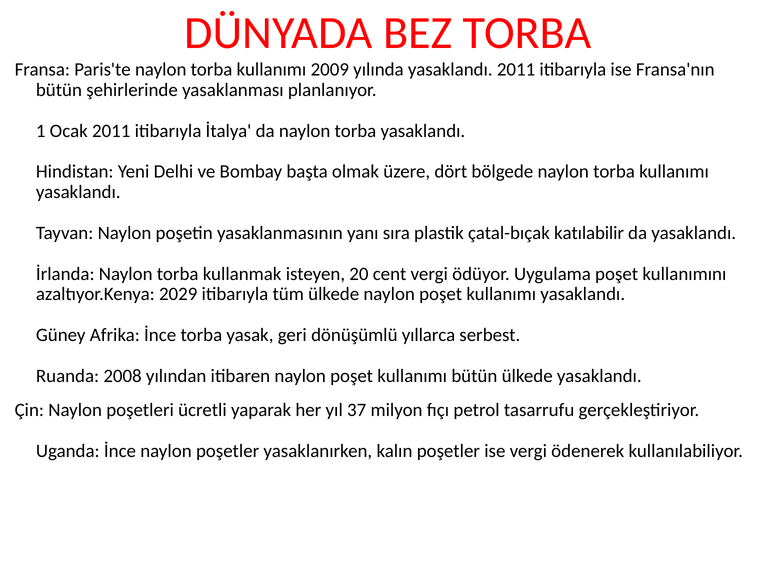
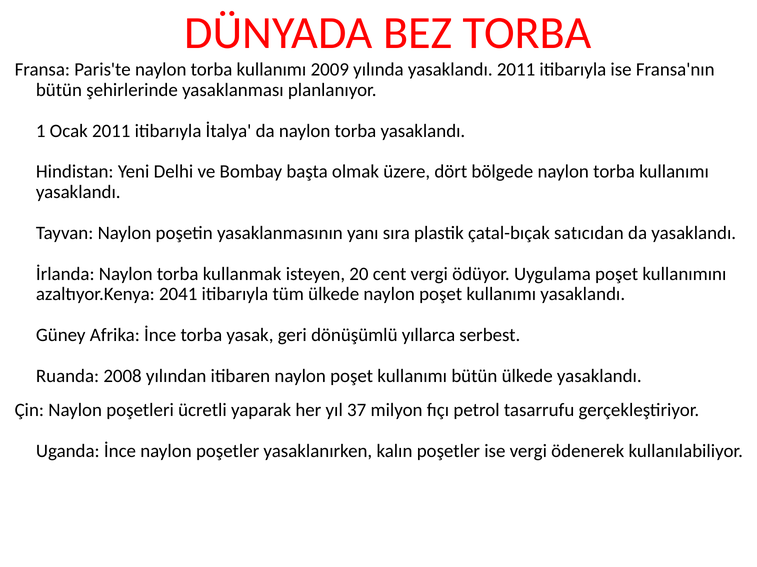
katılabilir: katılabilir -> satıcıdan (589, 233)
2029: 2029 -> 2041 (178, 295)
